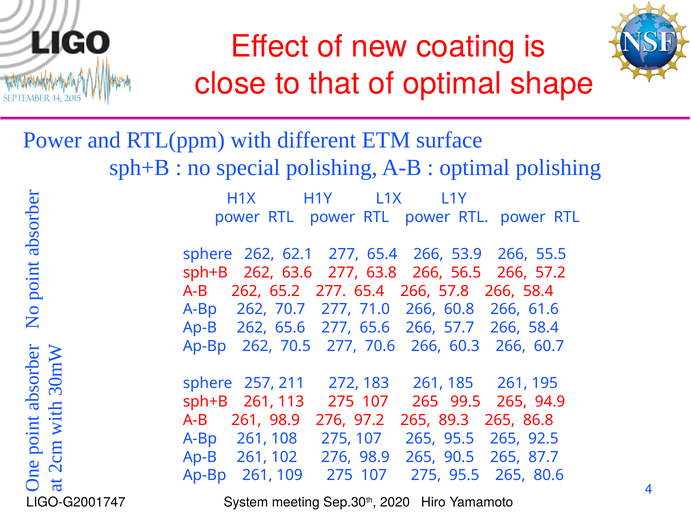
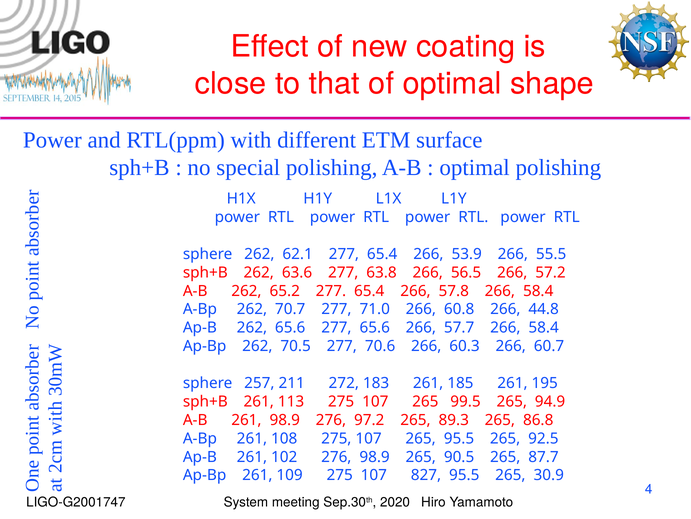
61.6: 61.6 -> 44.8 (544, 309)
107 275: 275 -> 827 (426, 475)
80.6: 80.6 -> 30.9 (549, 475)
